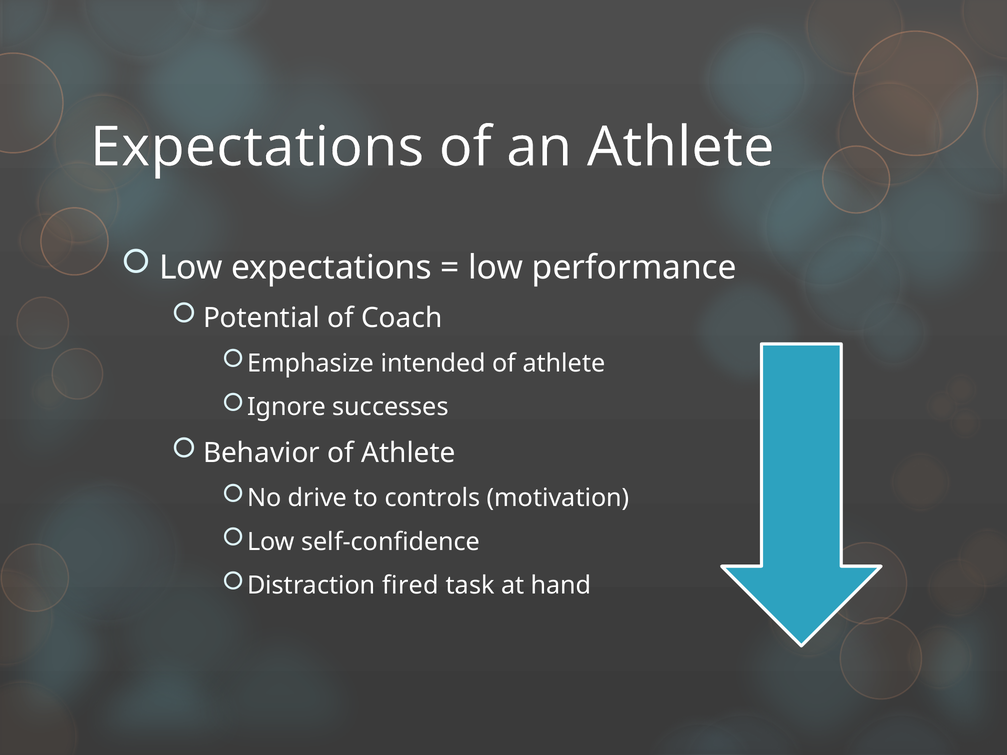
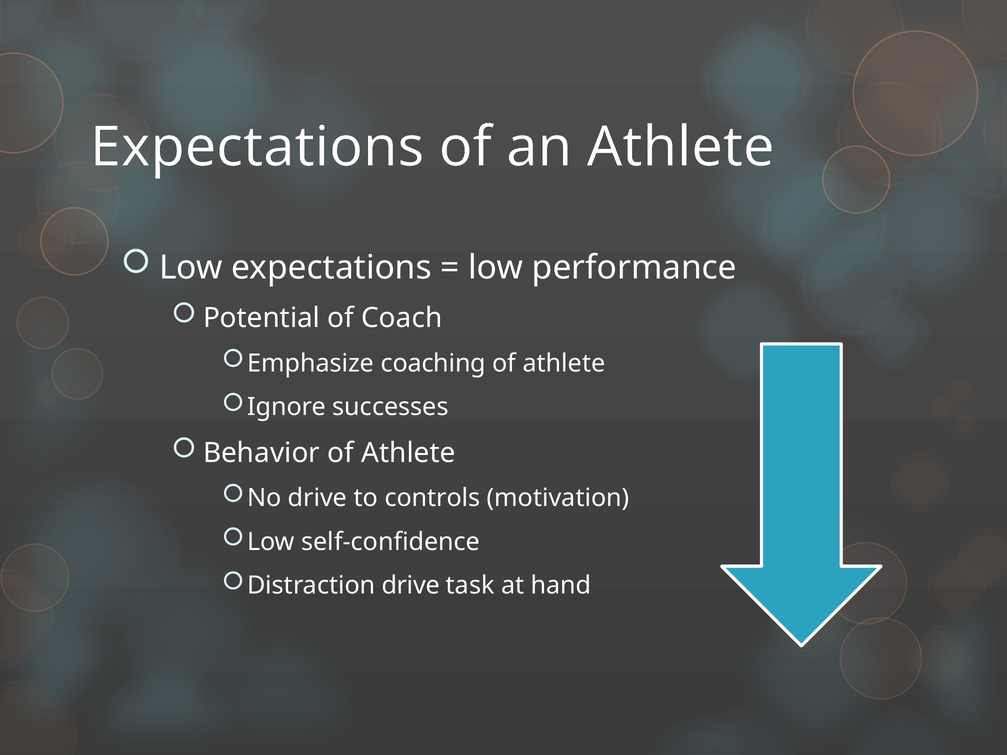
intended: intended -> coaching (433, 363)
Distraction fired: fired -> drive (411, 586)
